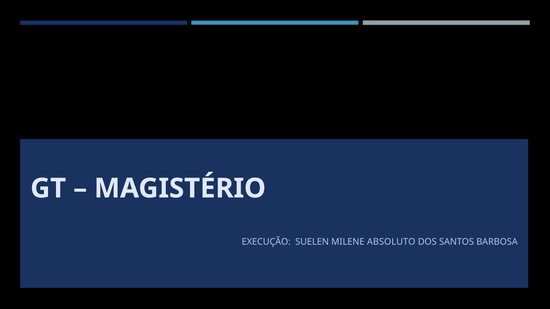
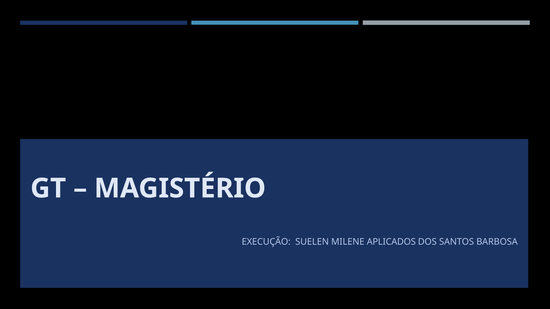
ABSOLUTO: ABSOLUTO -> APLICADOS (391, 242)
